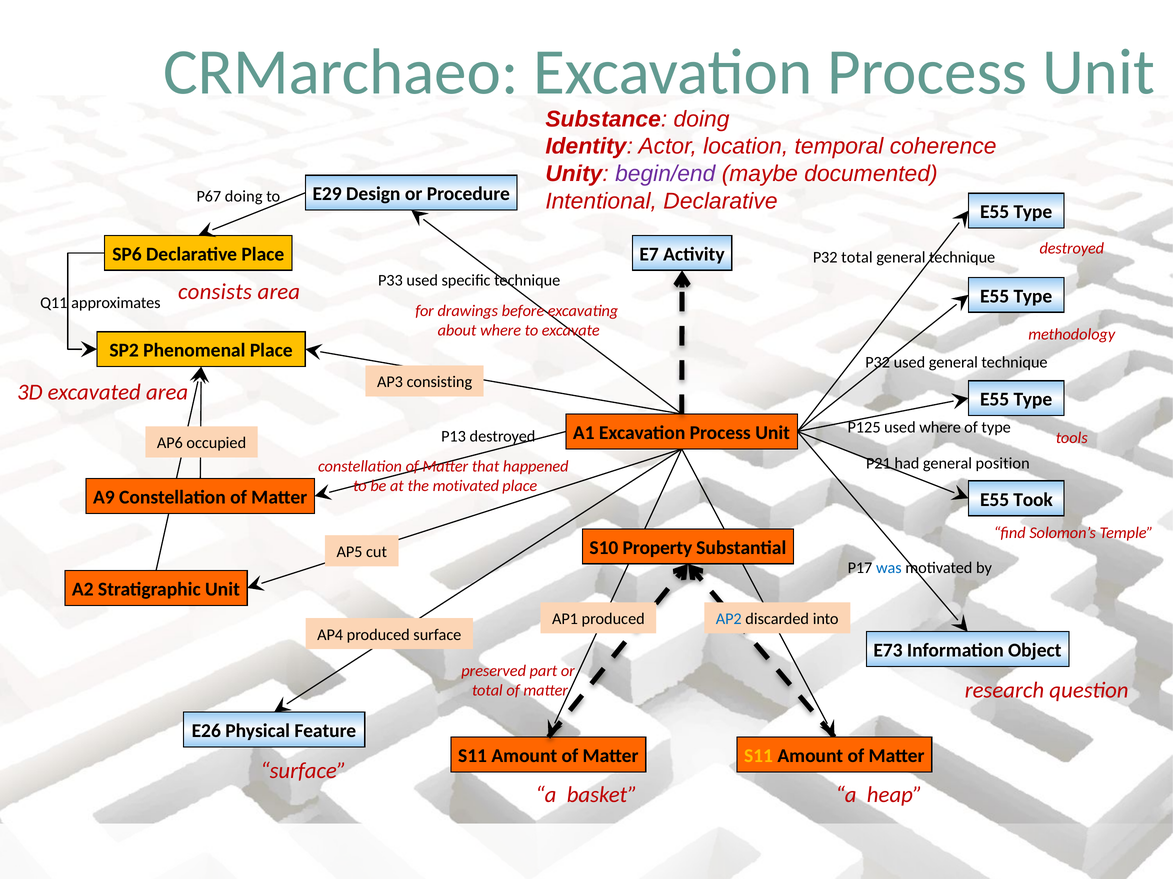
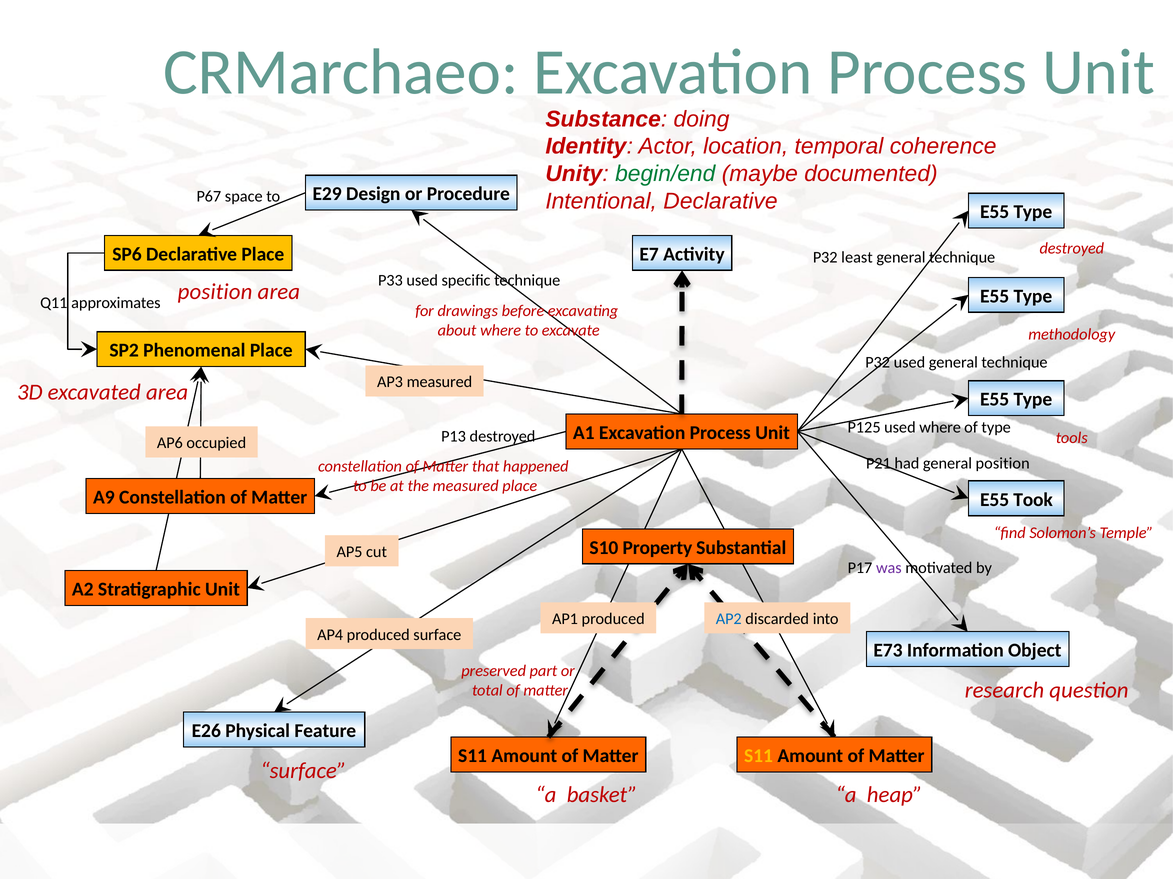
begin/end colour: purple -> green (665, 174)
P67 doing: doing -> space (244, 196)
P32 total: total -> least (857, 258)
consists: consists -> position (215, 292)
AP3 consisting: consisting -> measured (439, 382)
the motivated: motivated -> measured (466, 486)
was colour: blue -> purple (889, 568)
